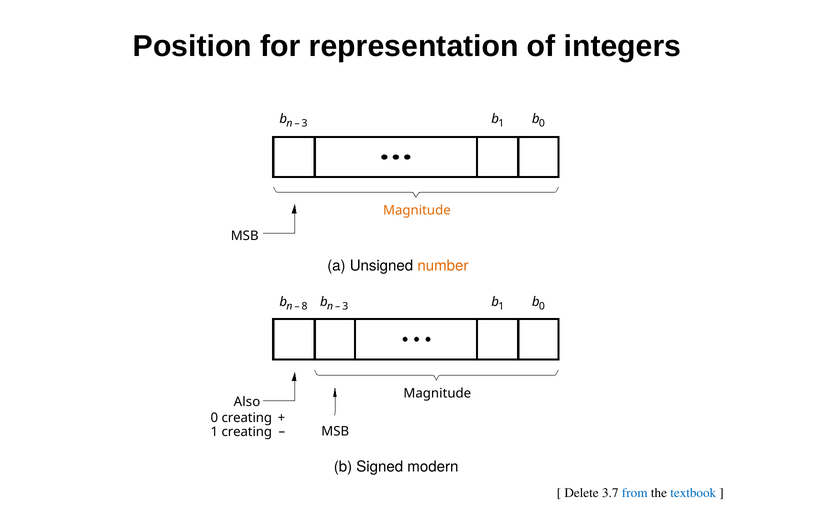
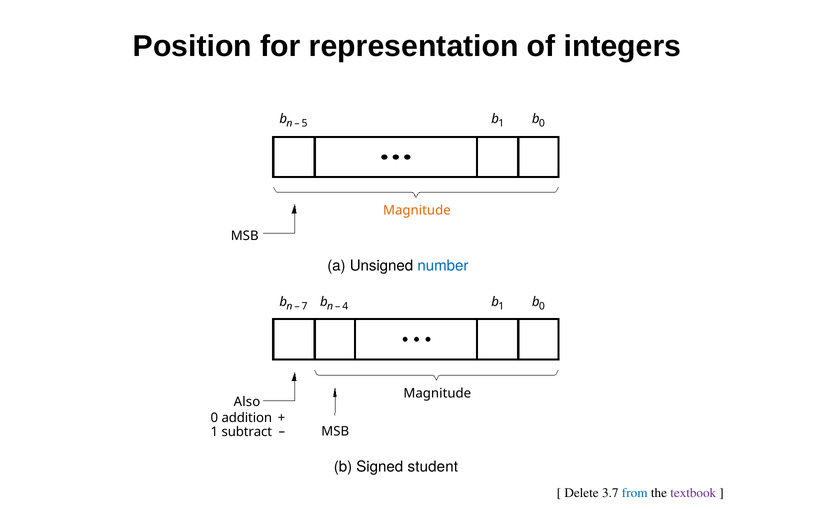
3: 3 -> 5 (305, 123)
number colour: orange -> blue (443, 266)
8: 8 -> 7 (305, 306)
3: 3 -> 4 (345, 306)
0 creating: creating -> addition (247, 418)
1 creating: creating -> subtract (247, 432)
modern: modern -> student (433, 467)
textbook colour: blue -> purple (693, 493)
